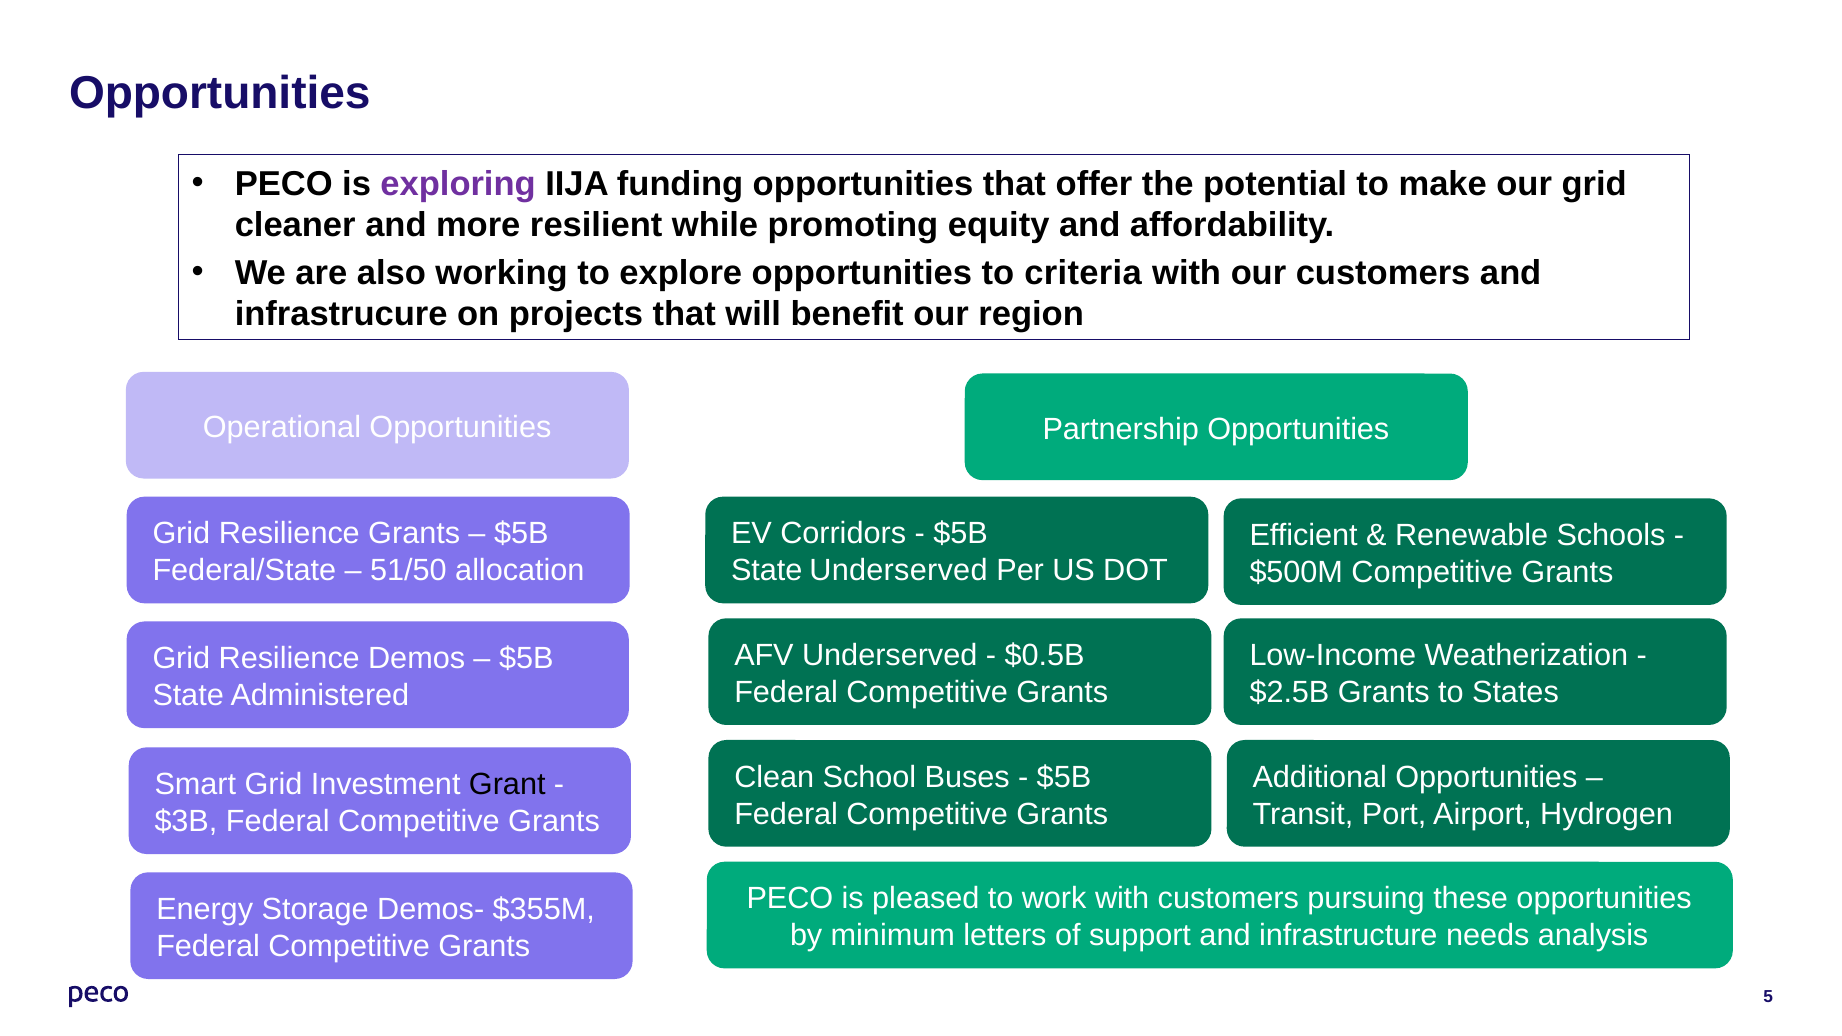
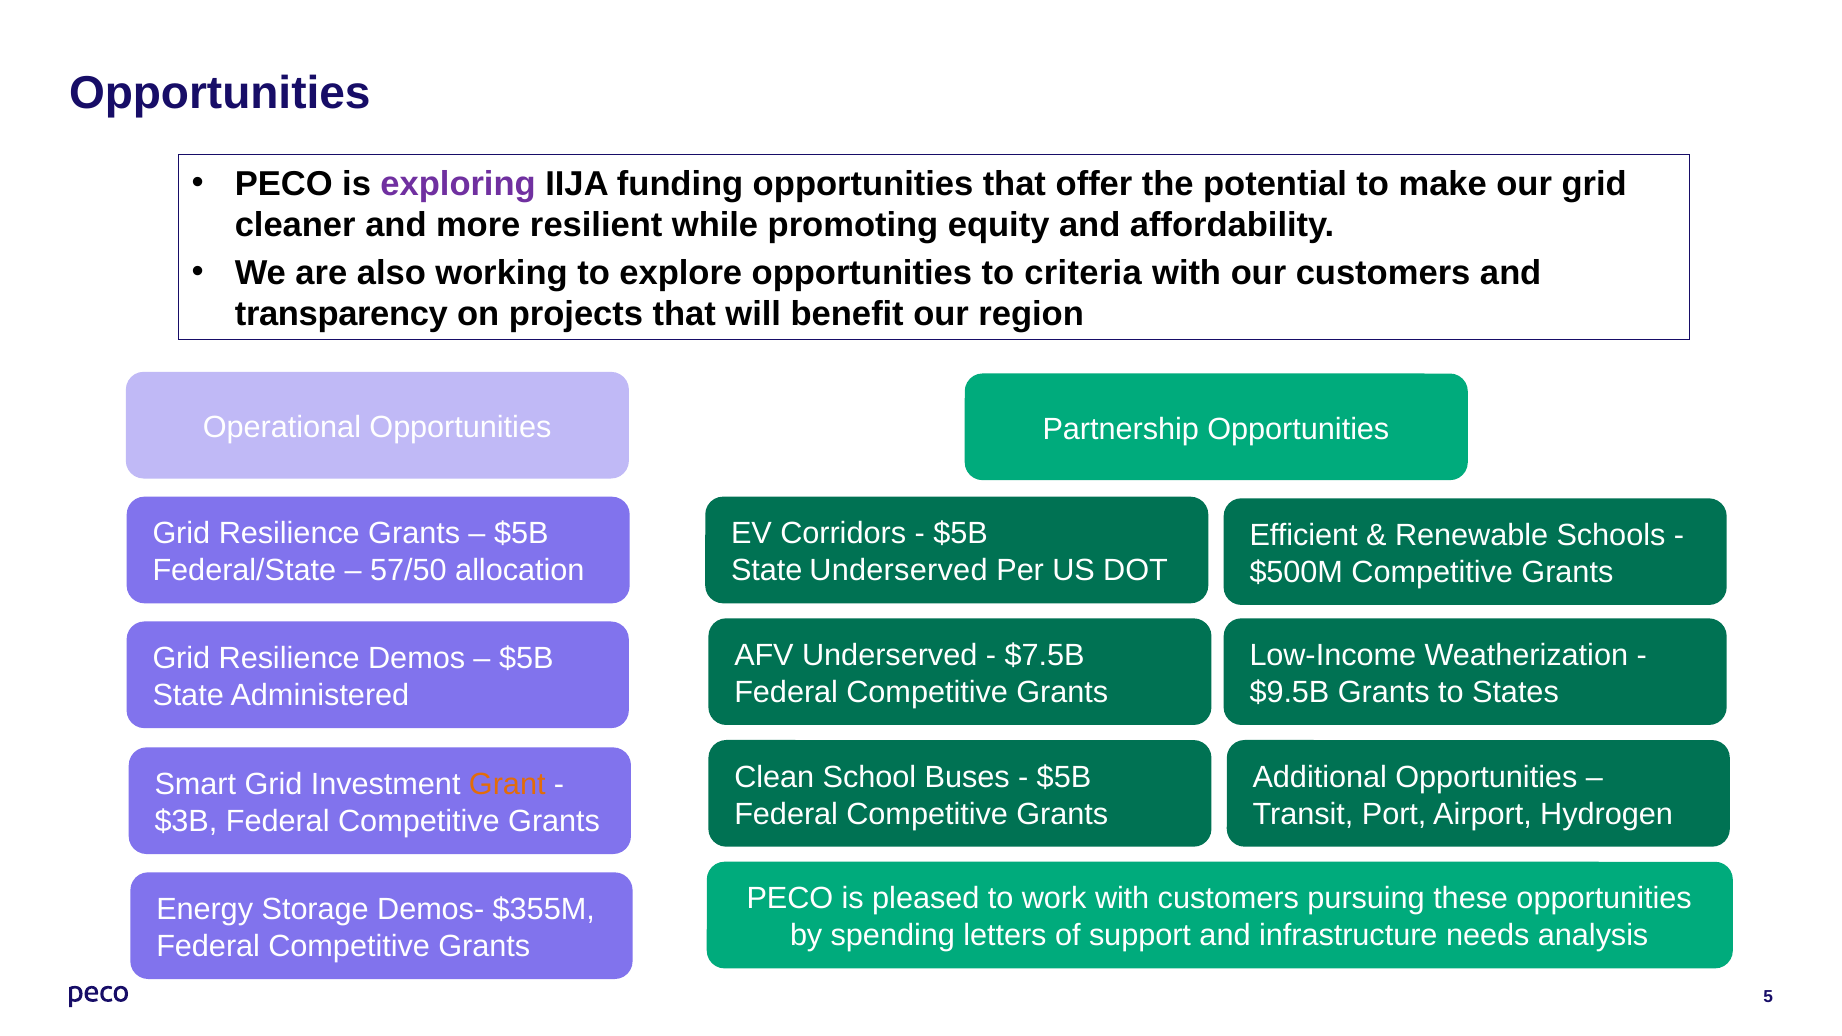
infrastrucure: infrastrucure -> transparency (341, 314)
51/50: 51/50 -> 57/50 (408, 571)
$0.5B: $0.5B -> $7.5B (1045, 655)
$2.5B: $2.5B -> $9.5B (1289, 692)
Grant colour: black -> orange (507, 785)
minimum: minimum -> spending (893, 936)
